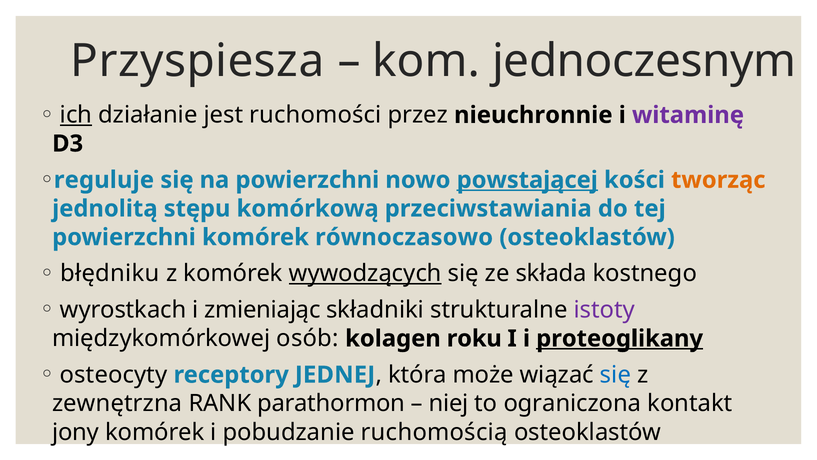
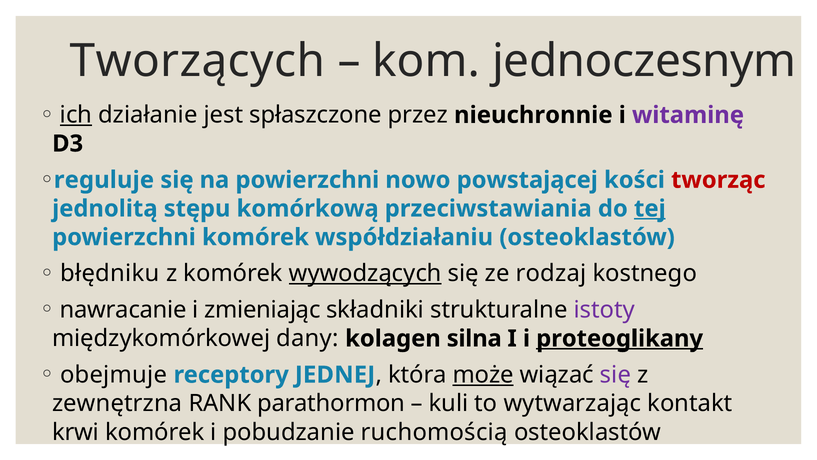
Przyspiesza: Przyspiesza -> Tworzących (197, 61)
ruchomości: ruchomości -> spłaszczone (315, 115)
powstającej underline: present -> none (527, 180)
tworząc colour: orange -> red (718, 180)
tej underline: none -> present (650, 208)
równoczasowo: równoczasowo -> współdziałaniu (404, 237)
składa: składa -> rodzaj (551, 273)
wyrostkach: wyrostkach -> nawracanie (123, 310)
osób: osób -> dany (308, 338)
roku: roku -> silna (474, 338)
osteocyty: osteocyty -> obejmuje (113, 374)
może underline: none -> present (483, 374)
się colour: blue -> purple (615, 374)
niej: niej -> kuli (448, 403)
ograniczona: ograniczona -> wytwarzając (572, 403)
jony: jony -> krwi (76, 432)
